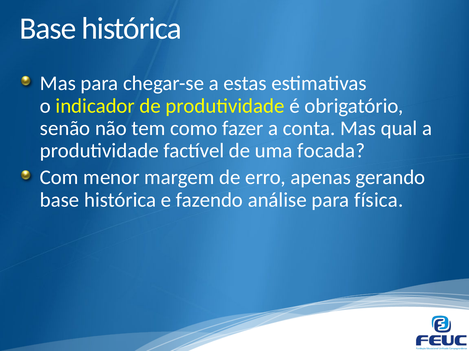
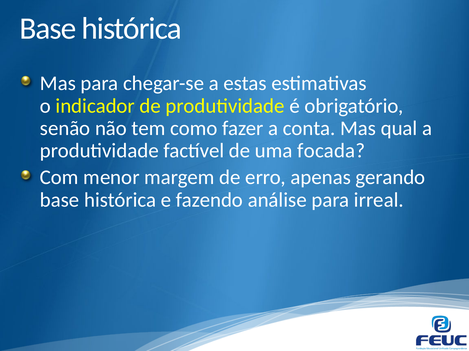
física: física -> irreal (379, 200)
